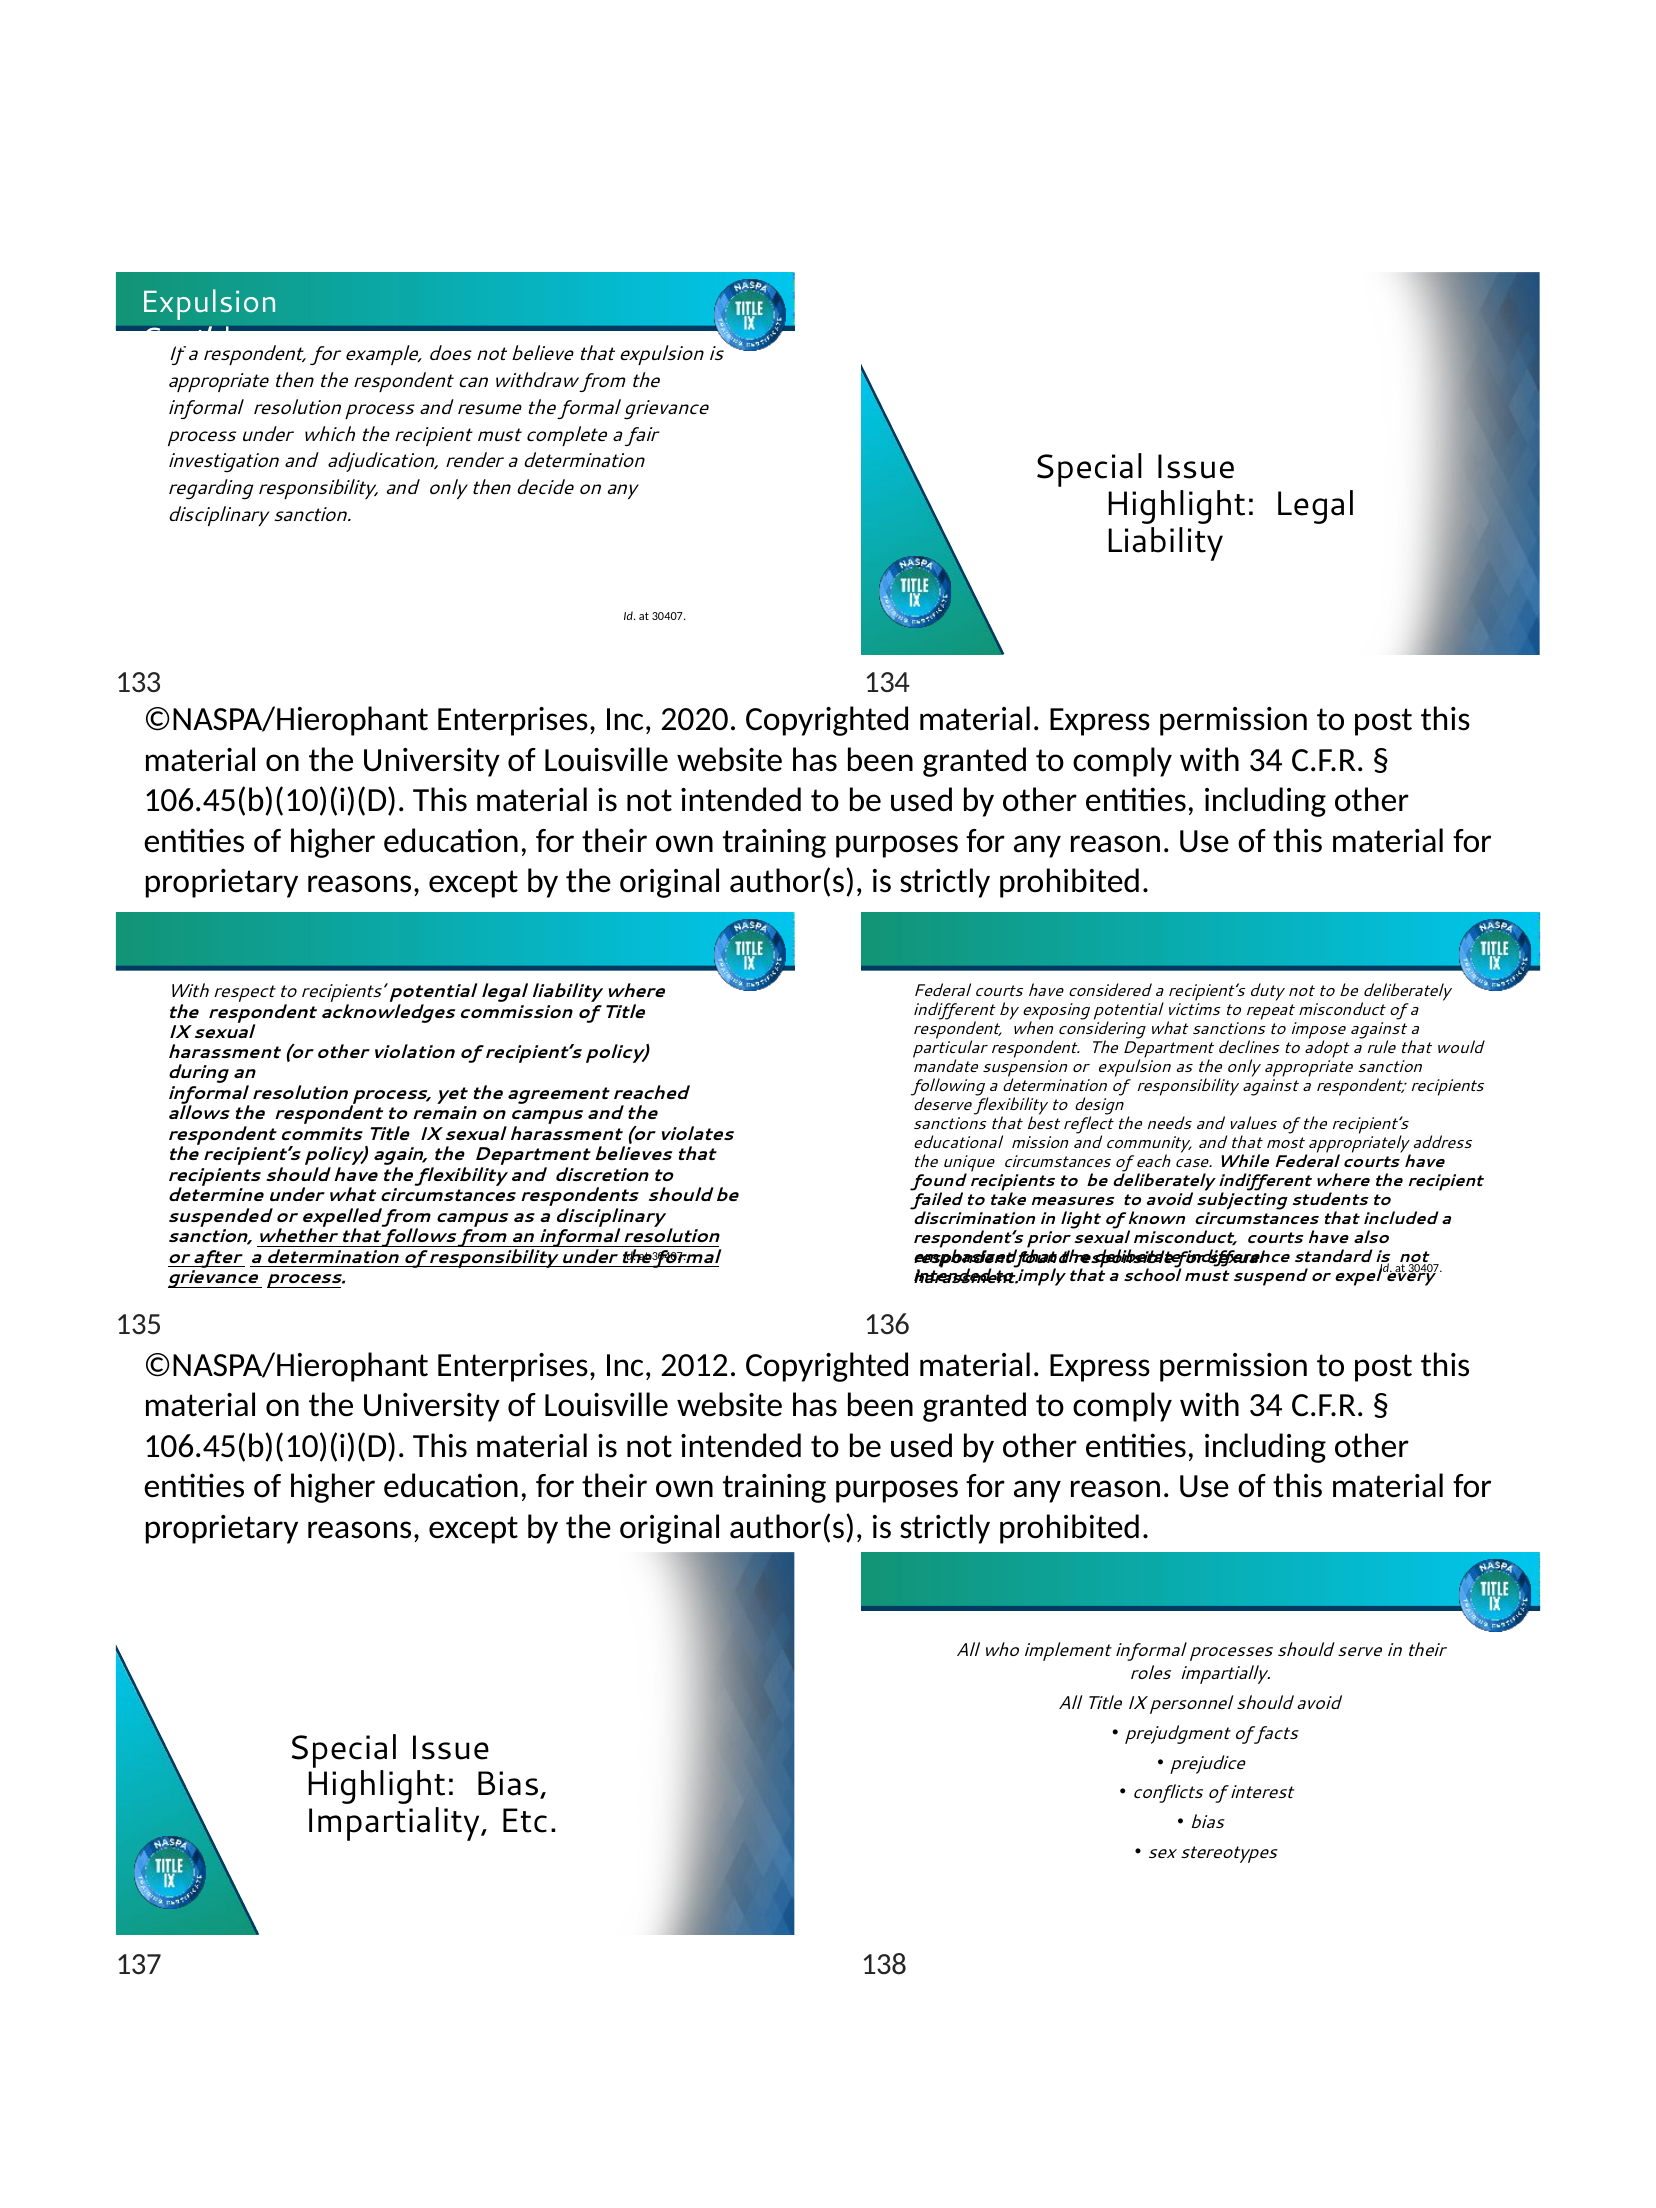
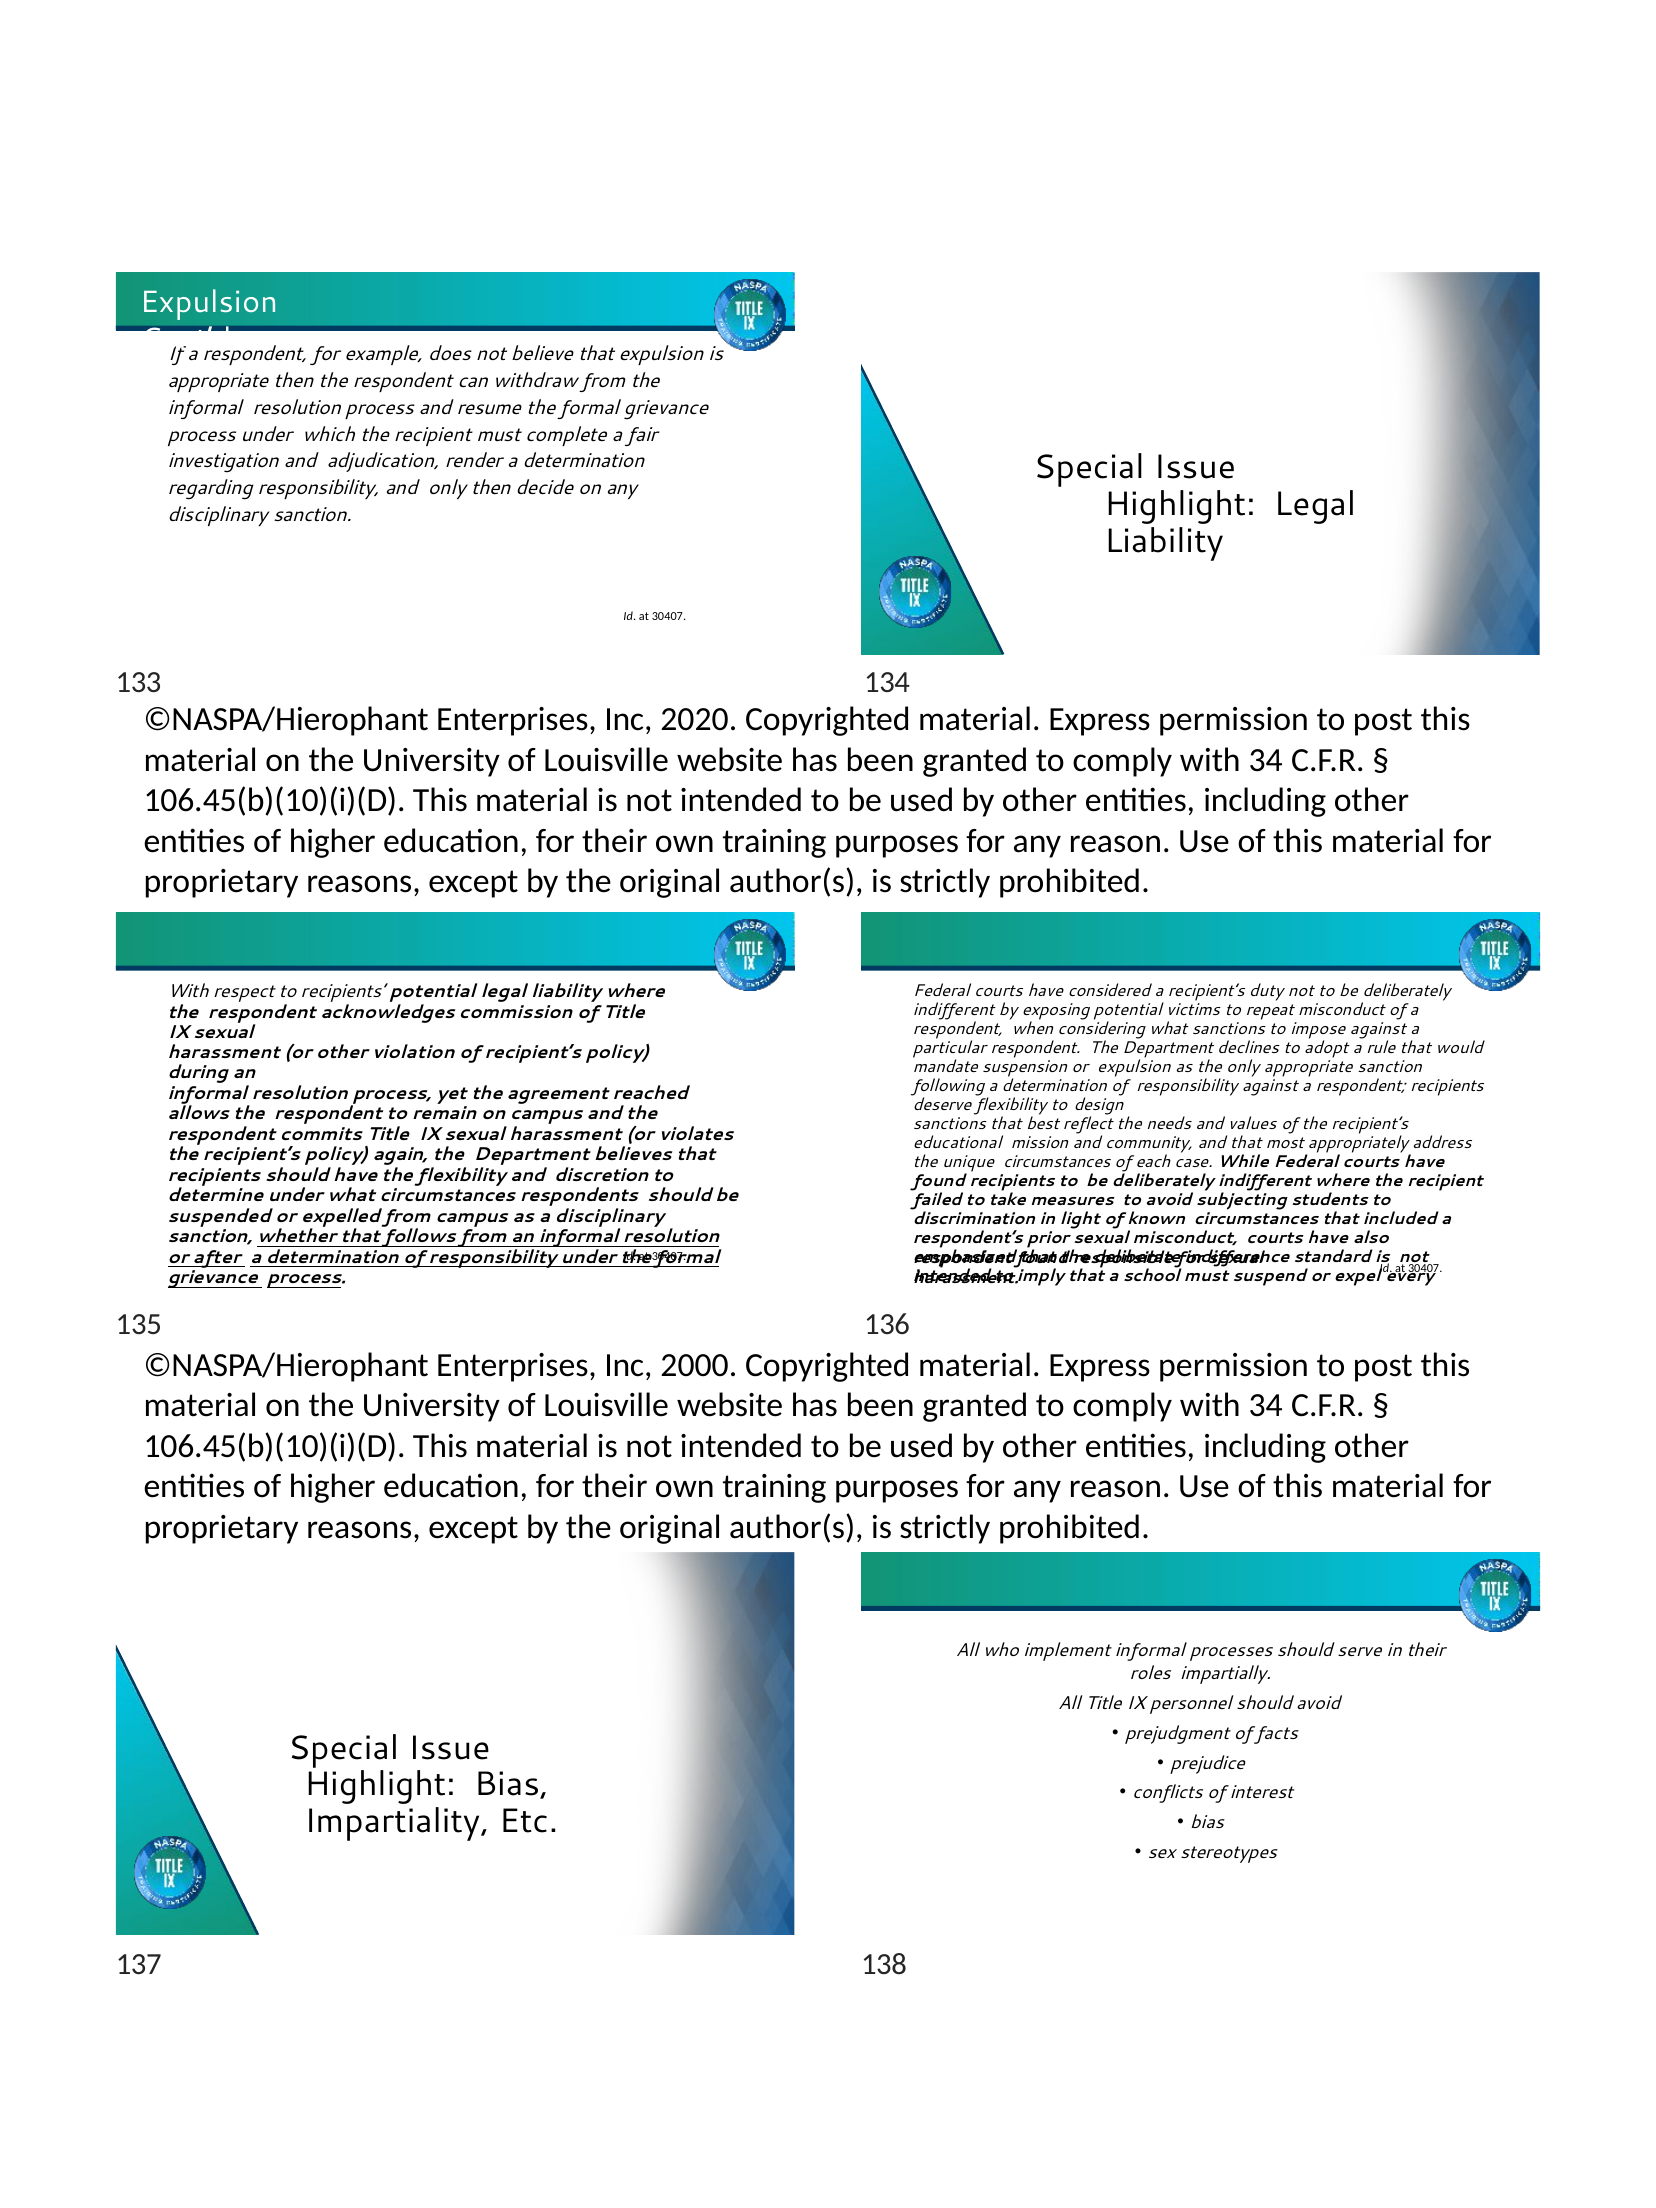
2012: 2012 -> 2000 (699, 1365)
